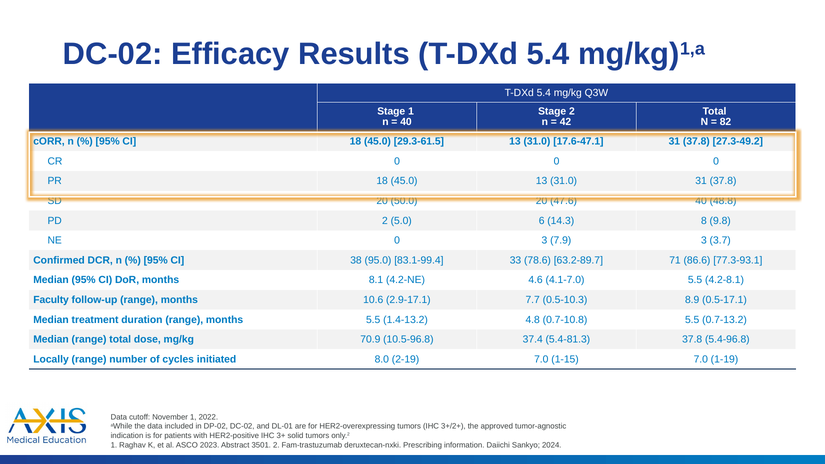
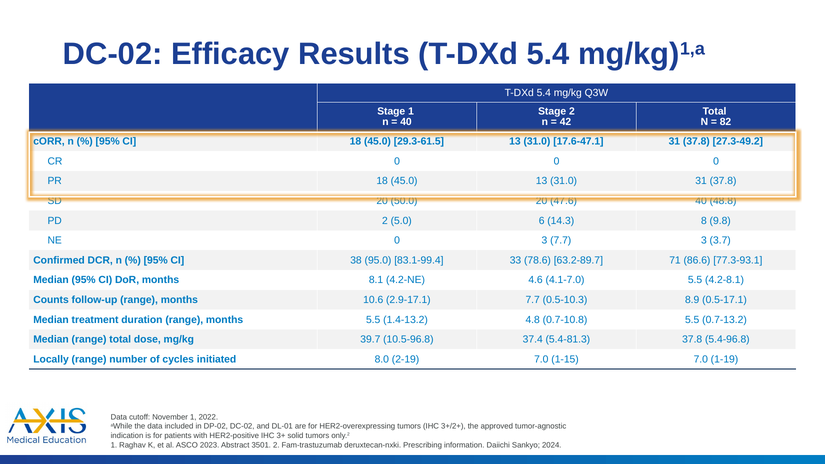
3 7.9: 7.9 -> 7.7 (561, 241)
Faculty: Faculty -> Counts (51, 300)
70.9: 70.9 -> 39.7 (370, 340)
